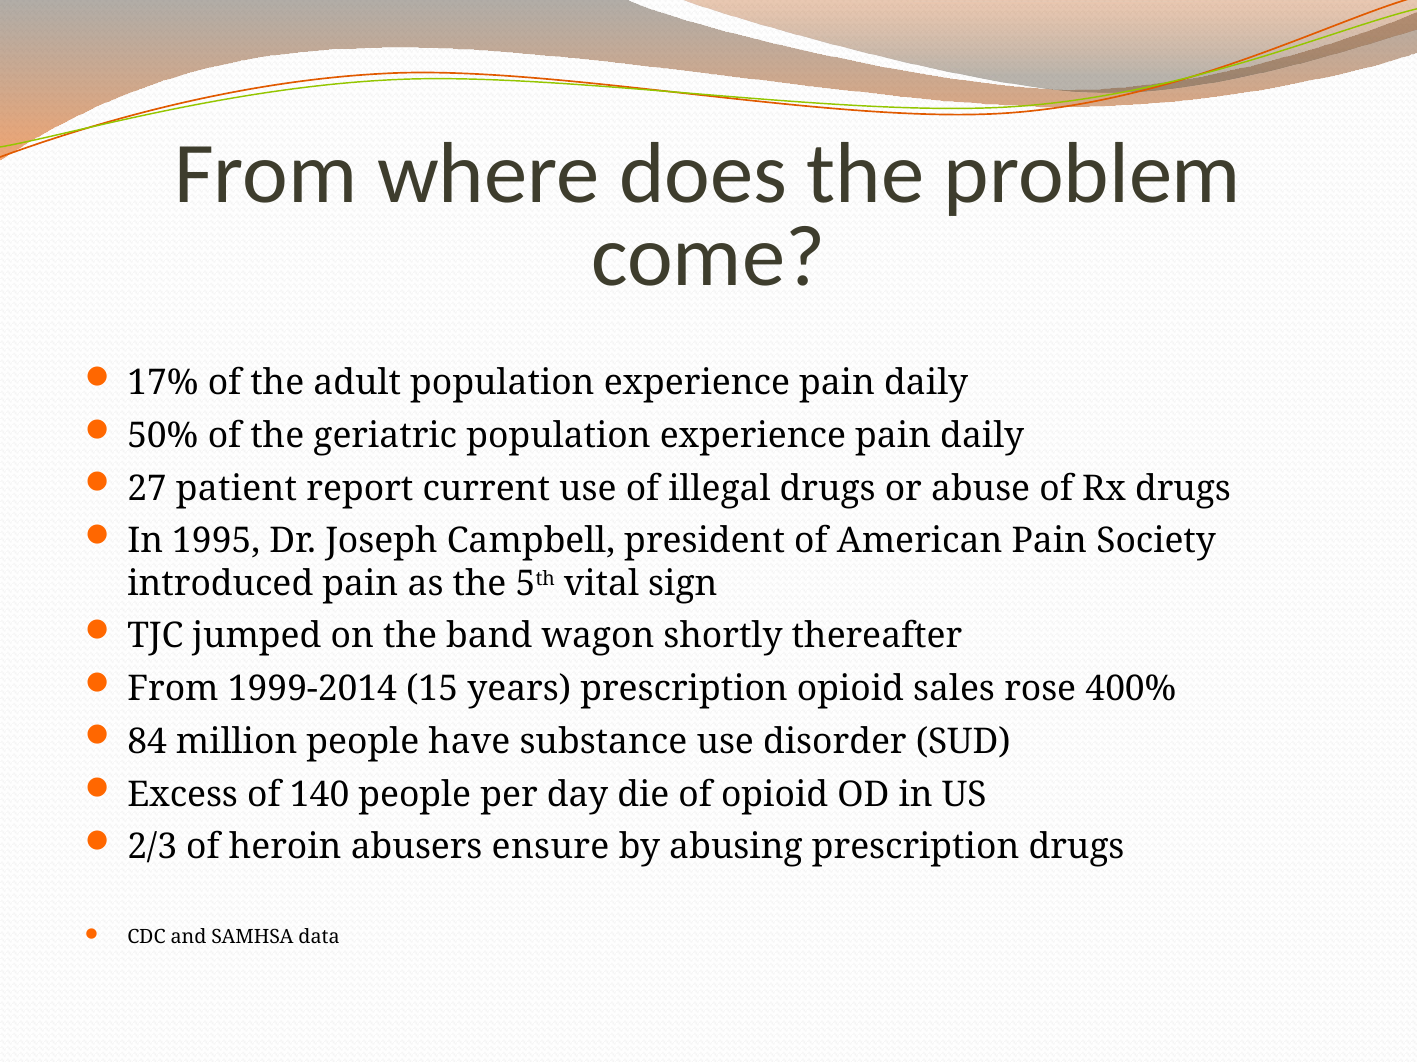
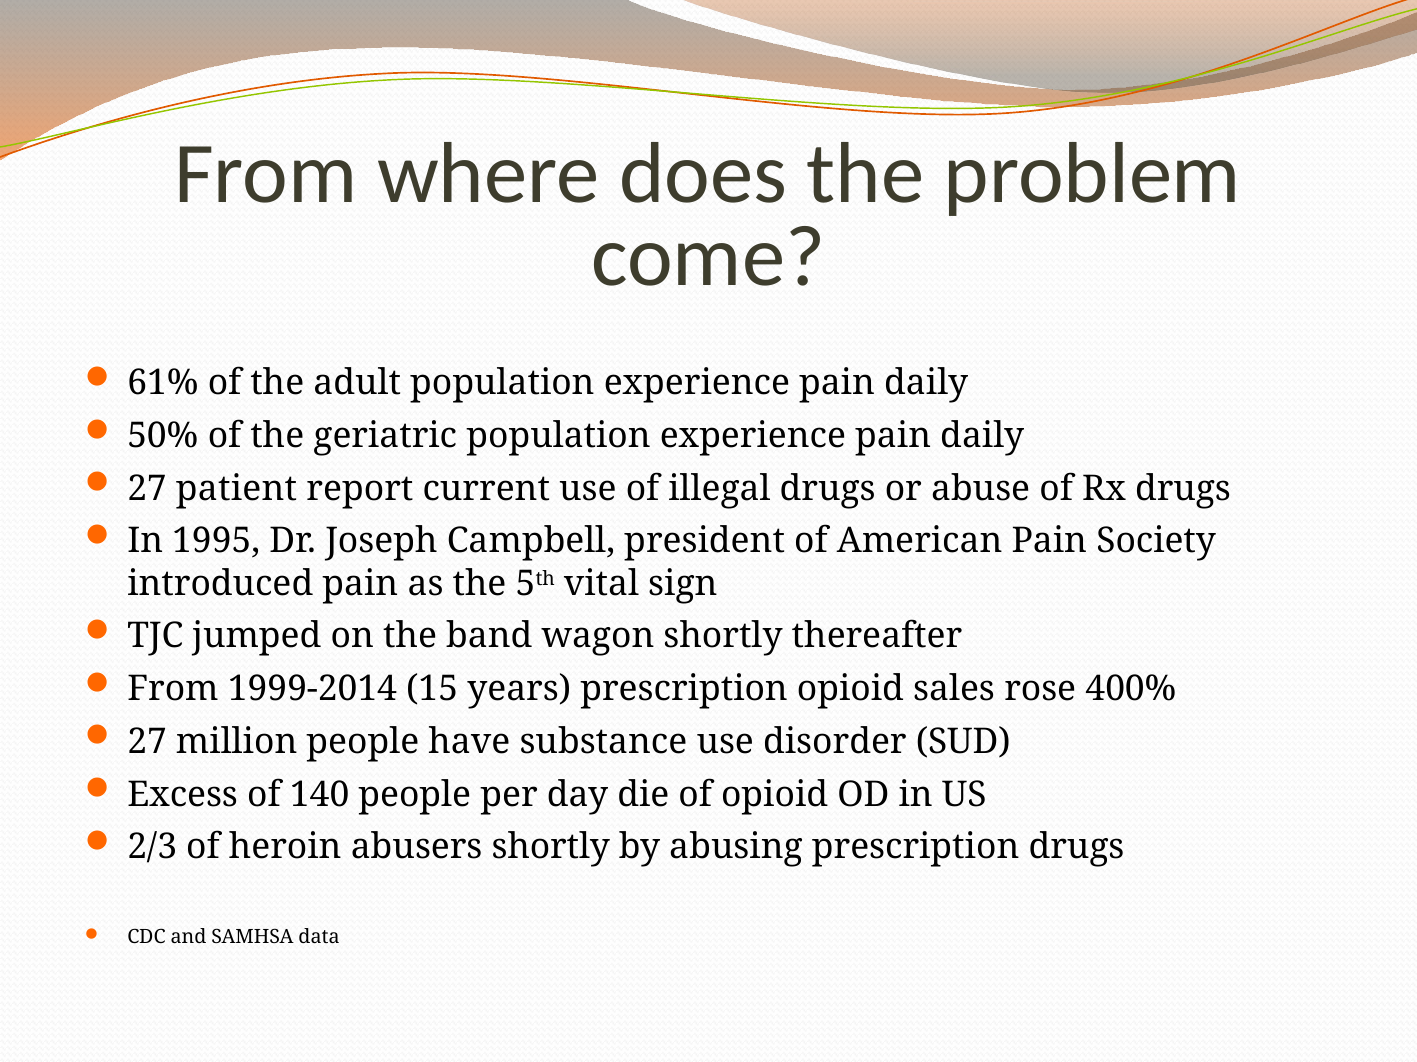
17%: 17% -> 61% (163, 383)
84: 84 -> 27 (147, 742)
abusers ensure: ensure -> shortly (551, 848)
